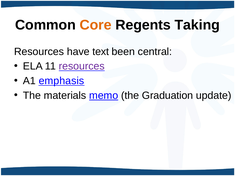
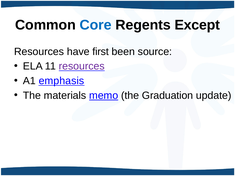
Core colour: orange -> blue (96, 25)
Taking: Taking -> Except (197, 25)
text: text -> first (101, 52)
central: central -> source (155, 52)
